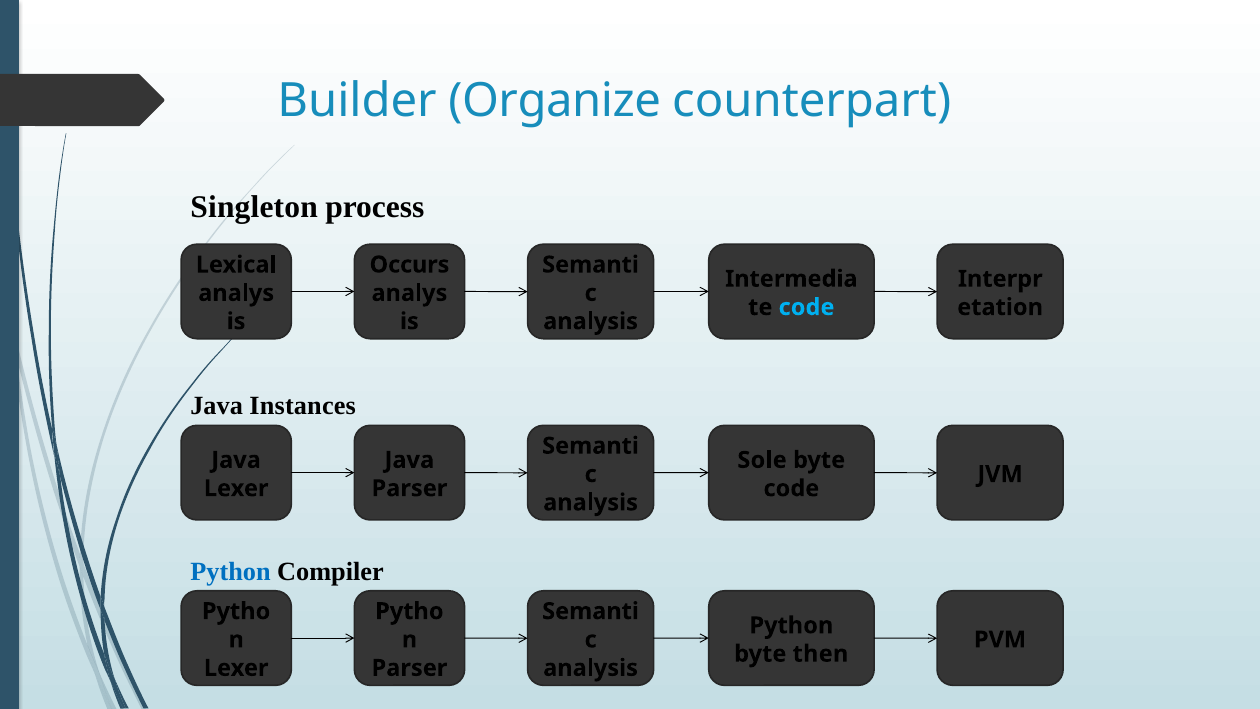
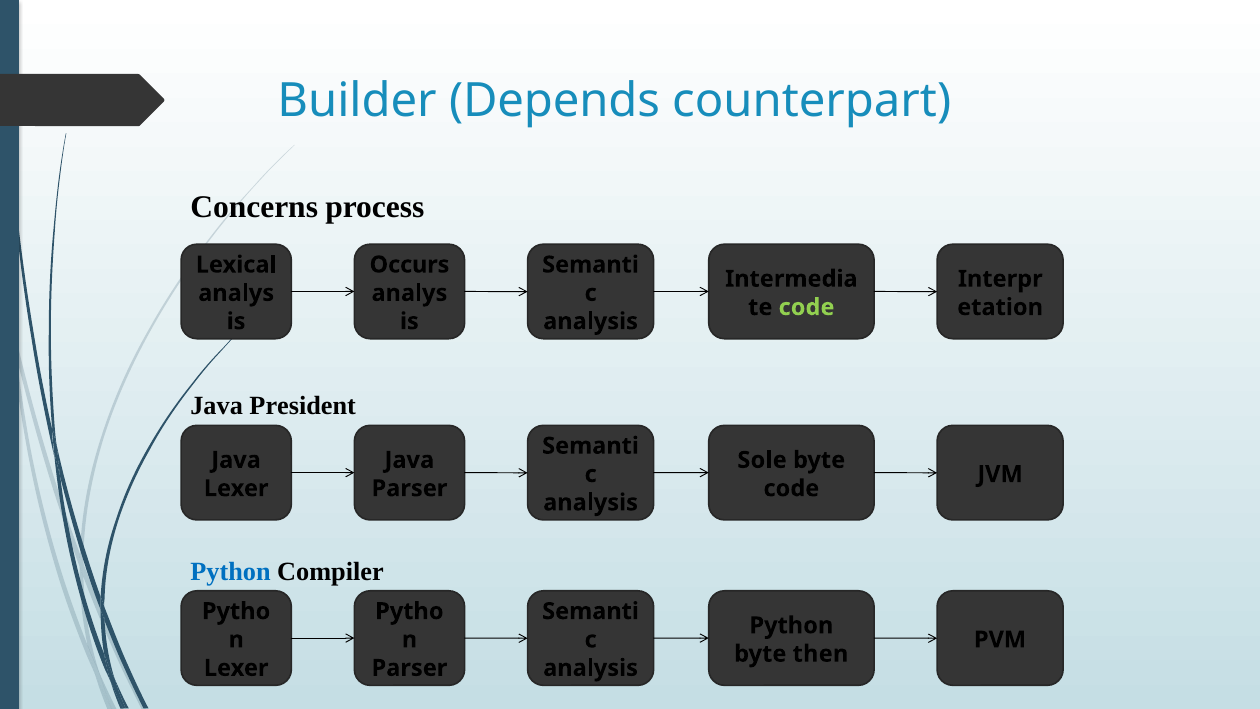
Organize: Organize -> Depends (555, 101)
Singleton: Singleton -> Concerns (254, 207)
code colour: light blue -> light green (807, 307)
Instances: Instances -> President (303, 406)
